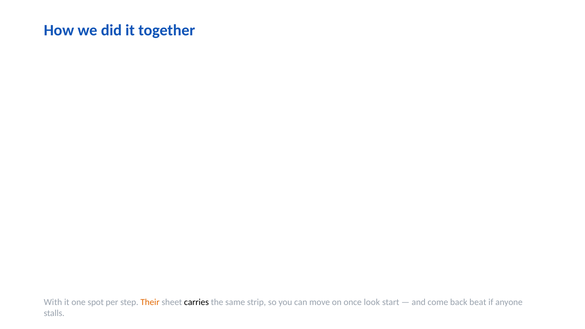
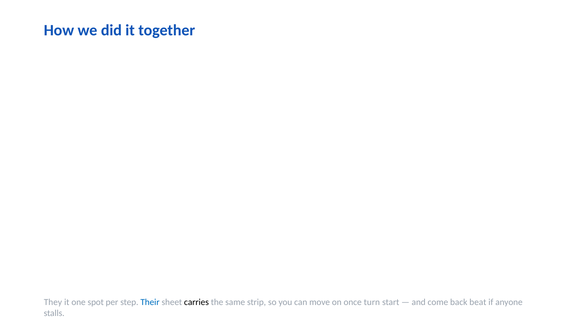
With: With -> They (53, 302)
Their colour: orange -> blue (150, 302)
look: look -> turn (372, 302)
